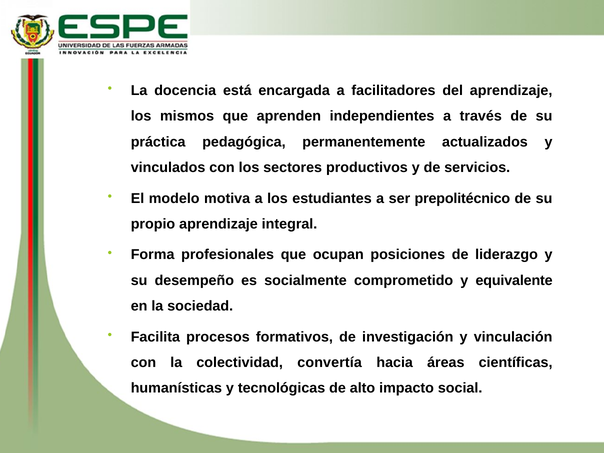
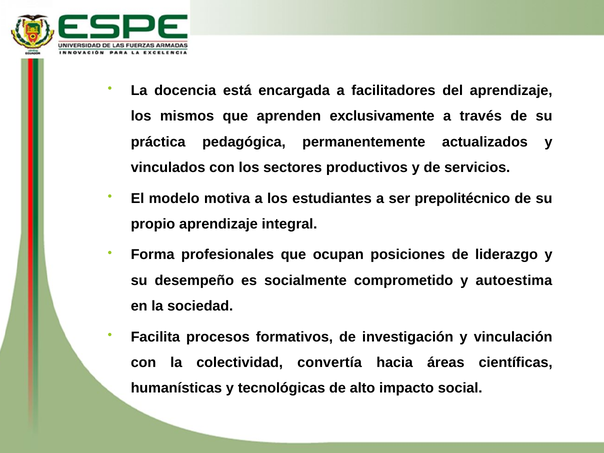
independientes: independientes -> exclusivamente (382, 116)
equivalente: equivalente -> autoestima (514, 280)
